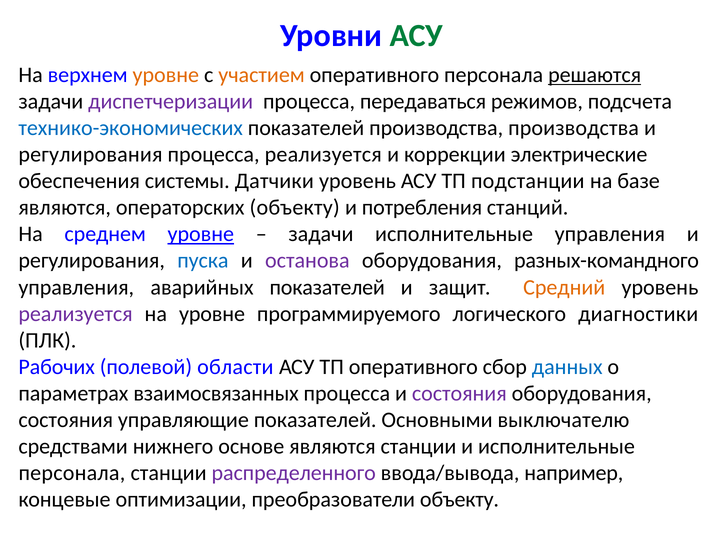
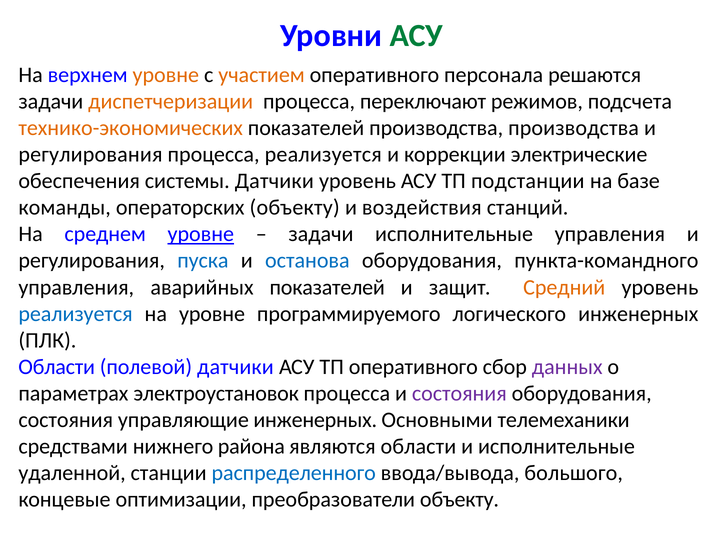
решаются underline: present -> none (595, 75)
диспетчеризации colour: purple -> orange (171, 101)
передаваться: передаваться -> переключают (423, 101)
технико-экономических colour: blue -> orange (131, 128)
являются: являются -> команды (65, 207)
потребления: потребления -> воздействия (422, 207)
останова colour: purple -> blue (307, 260)
разных-командного: разных-командного -> пункта-командного (606, 260)
реализуется colour: purple -> blue (76, 313)
логического диагностики: диагностики -> инженерных (638, 313)
Рабочих: Рабочих -> Области (57, 366)
полевой области: области -> датчики (235, 366)
данных colour: blue -> purple (567, 366)
взаимосвязанных: взаимосвязанных -> электроустановок (216, 393)
управляющие показателей: показателей -> инженерных (315, 419)
выключателю: выключателю -> телемеханики (564, 419)
основе: основе -> района (251, 446)
являются станции: станции -> области (418, 446)
персонала: персонала -> удаленной (72, 472)
распределенного colour: purple -> blue (294, 472)
например: например -> большого (574, 472)
